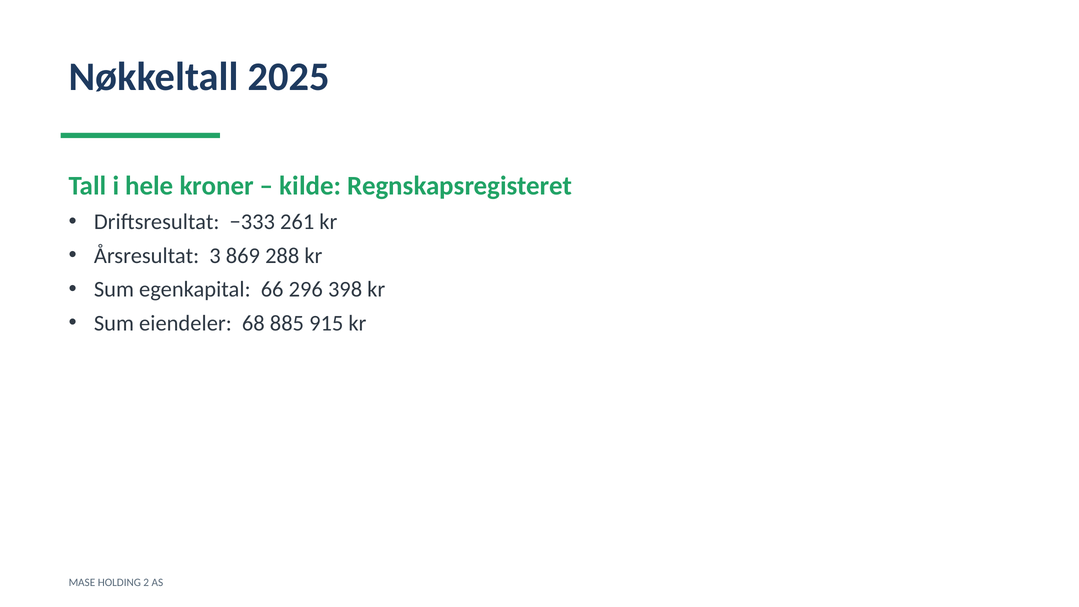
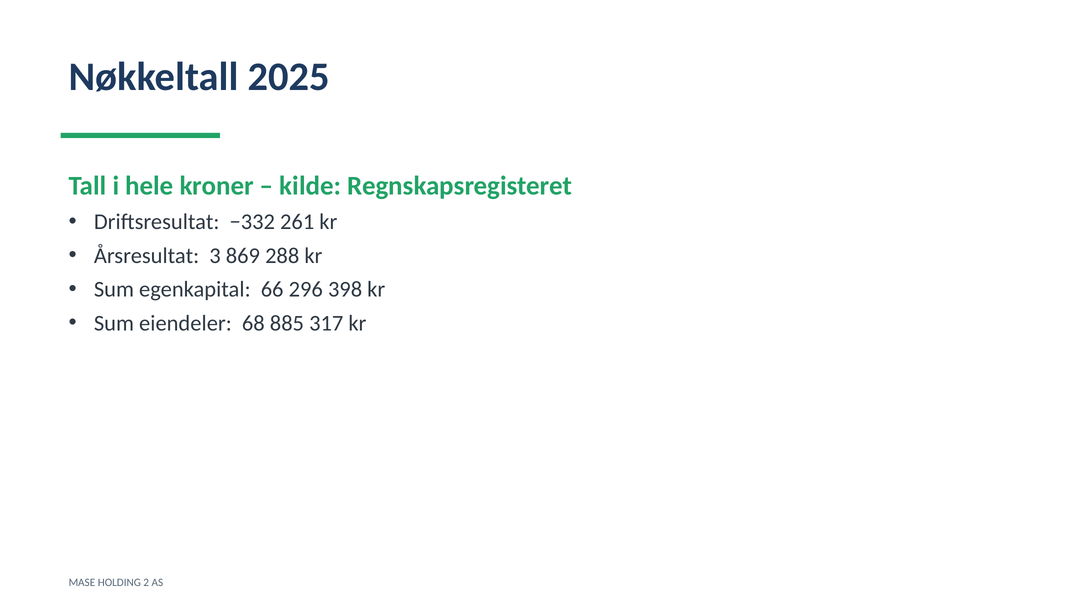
−333: −333 -> −332 (252, 222)
915: 915 -> 317 (326, 323)
